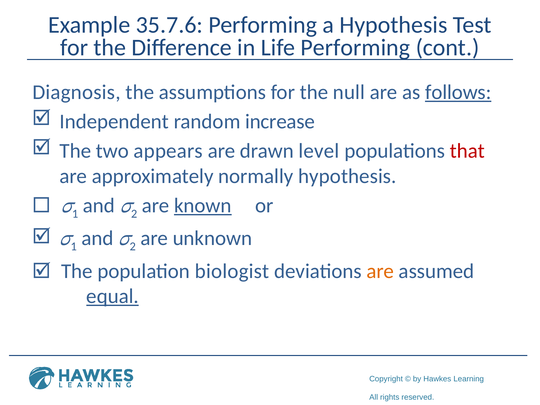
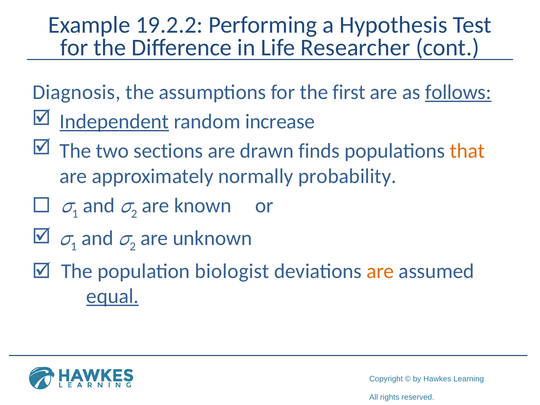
35.7.6: 35.7.6 -> 19.2.2 (169, 25)
Life Performing: Performing -> Researcher (355, 48)
null: null -> first (349, 92)
Independent underline: none -> present (114, 122)
appears: appears -> sections (168, 151)
level: level -> finds (319, 151)
that colour: red -> orange (467, 151)
normally hypothesis: hypothesis -> probability (347, 176)
known underline: present -> none (203, 206)
